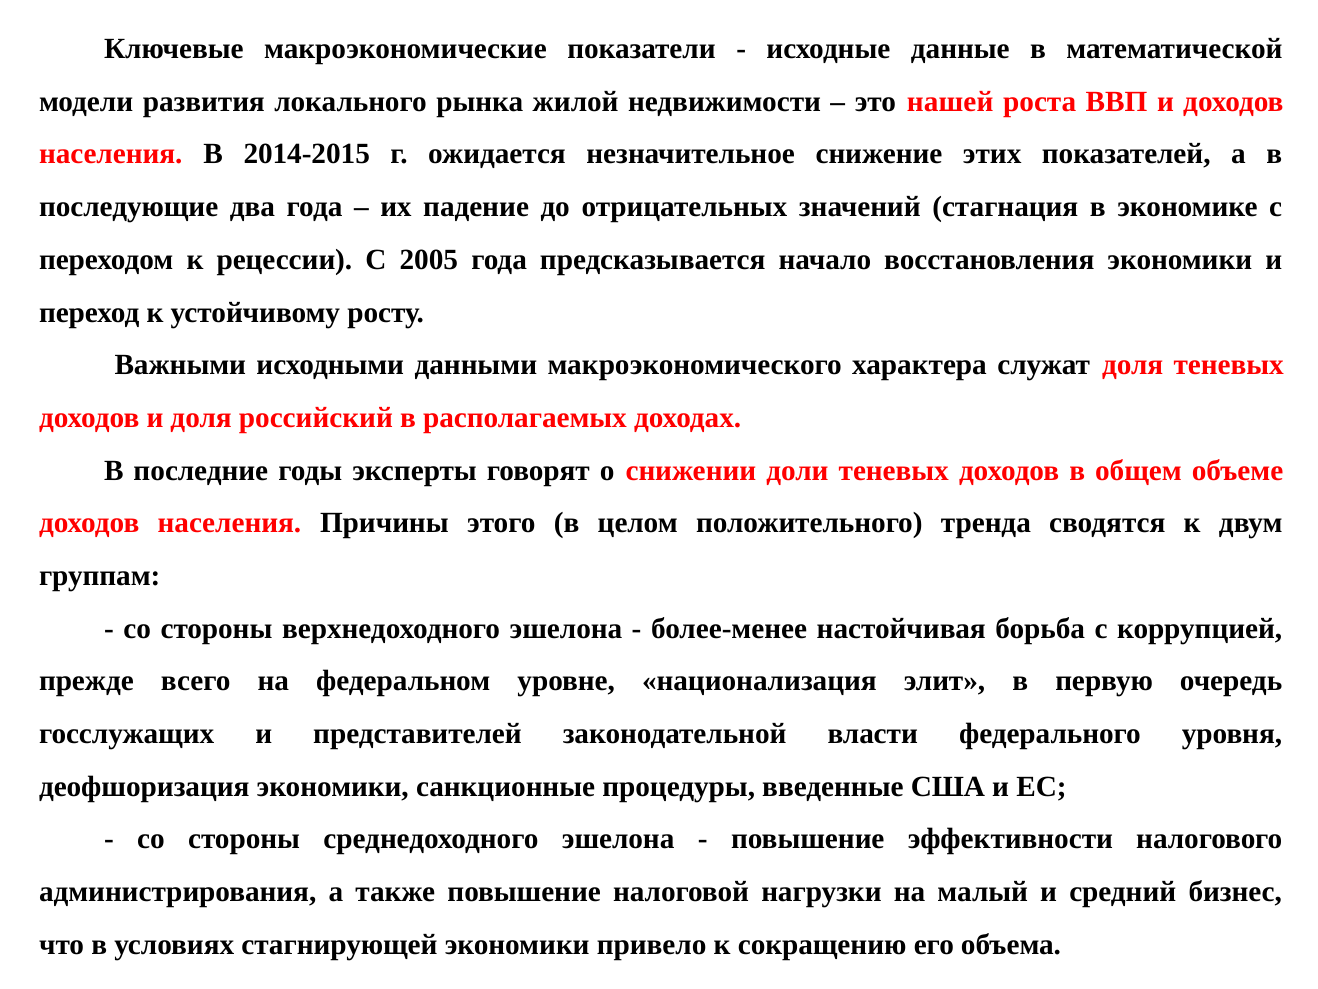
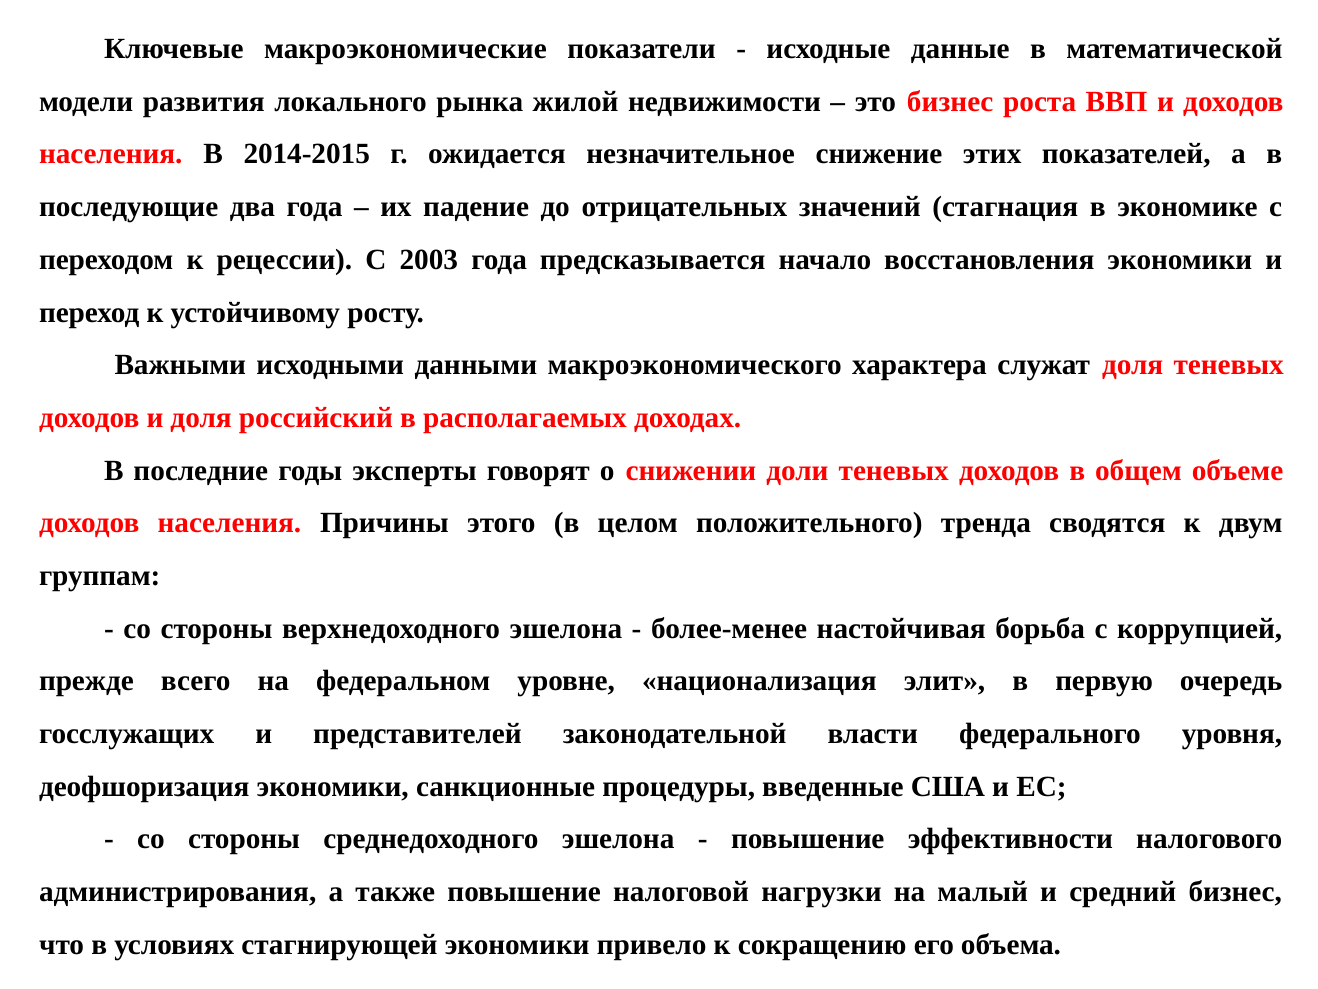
это нашей: нашей -> бизнес (950, 102)
2005: 2005 -> 2003 (429, 260)
